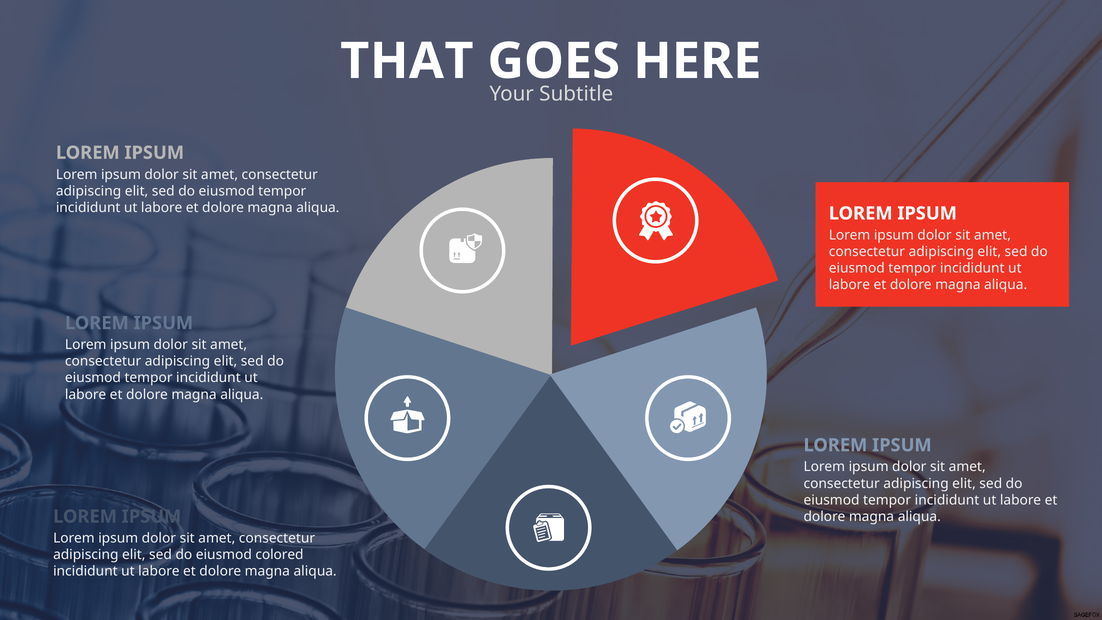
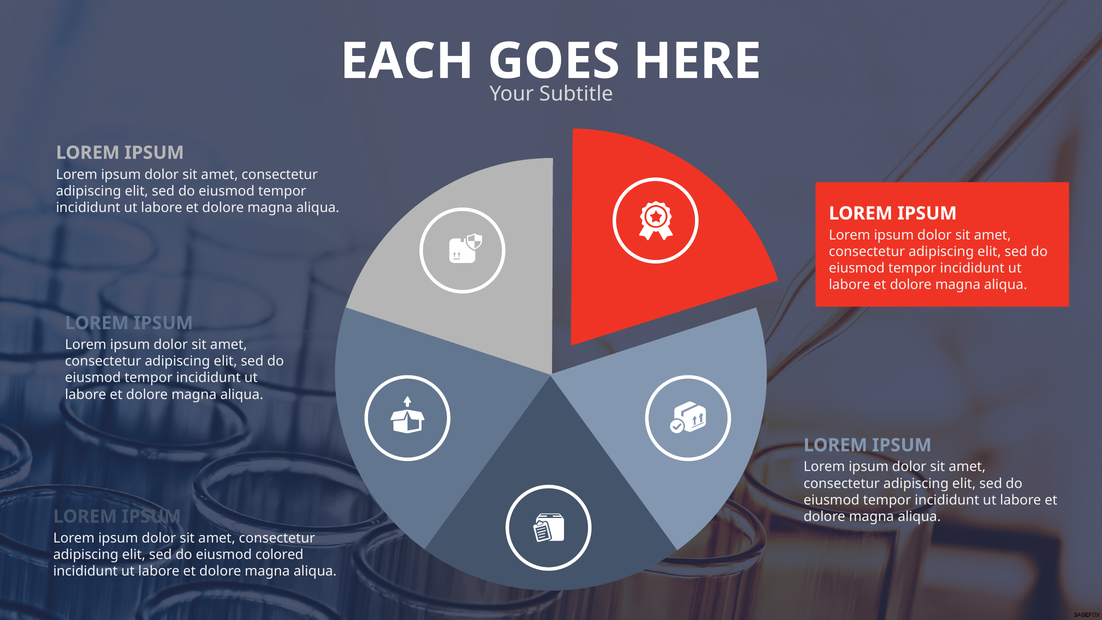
THAT: THAT -> EACH (407, 61)
